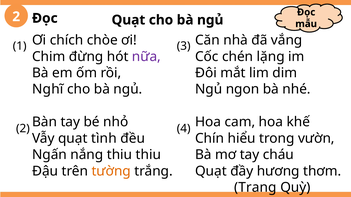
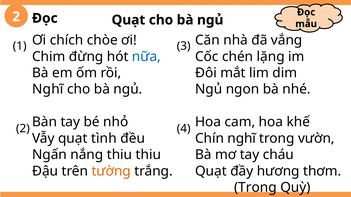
nữa colour: purple -> blue (146, 57)
Chín hiểu: hiểu -> nghĩ (242, 139)
Trang: Trang -> Trong (255, 188)
